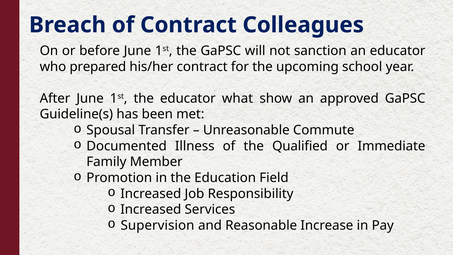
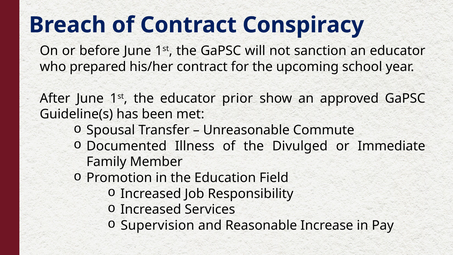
Colleagues: Colleagues -> Conspiracy (303, 25)
what: what -> prior (238, 98)
Qualified: Qualified -> Divulged (300, 146)
